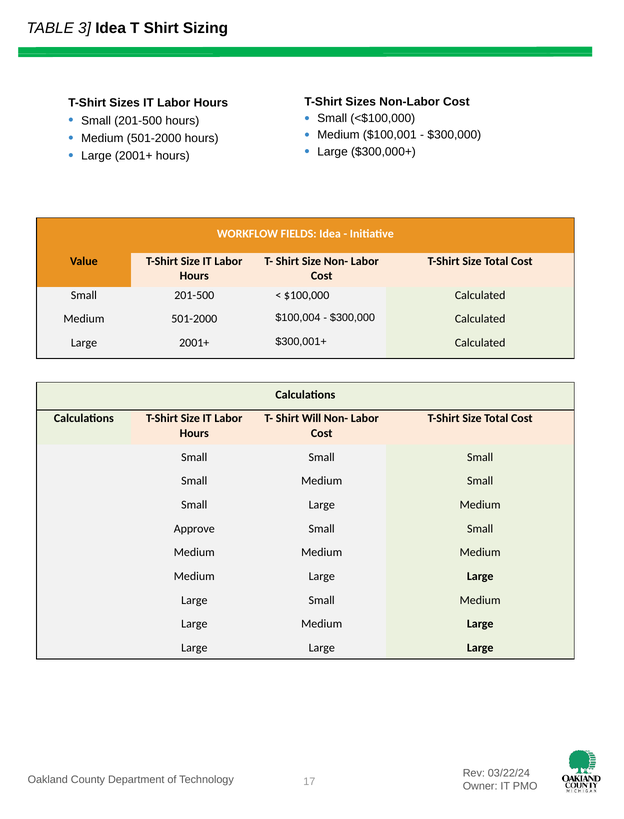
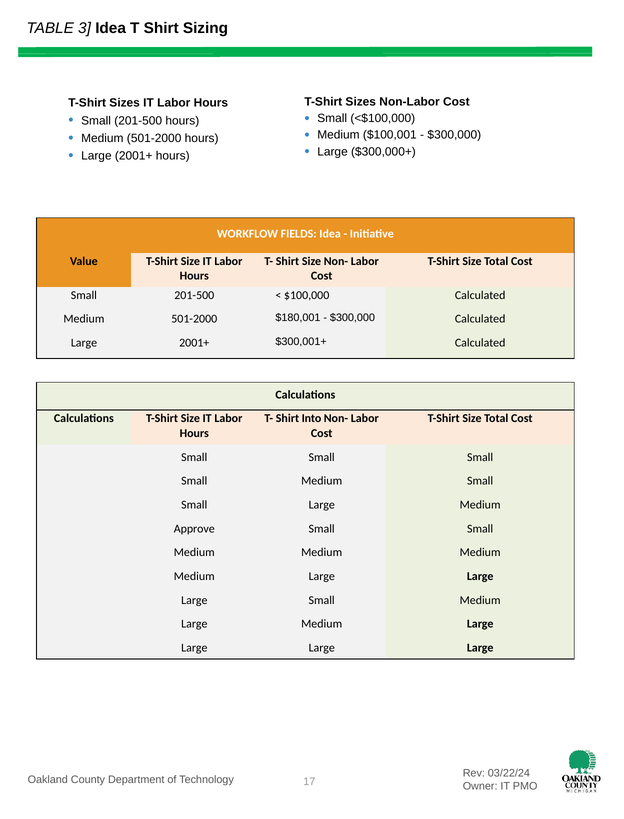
$100,004: $100,004 -> $180,001 (298, 318)
Will: Will -> Into (312, 419)
